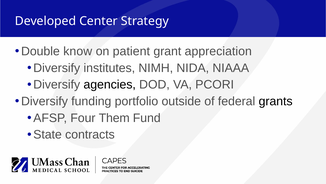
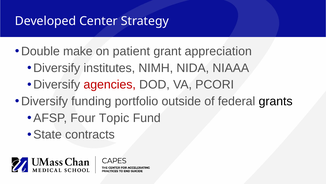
know: know -> make (78, 51)
agencies colour: black -> red (110, 84)
Them: Them -> Topic (114, 118)
